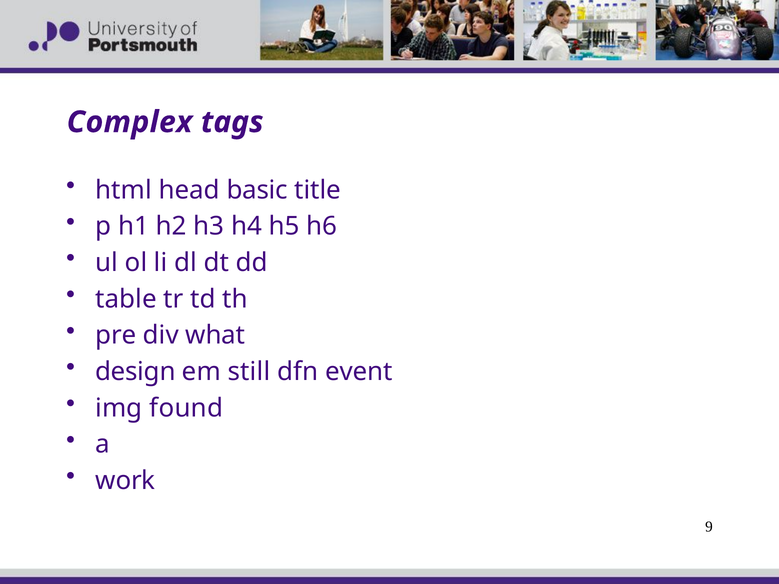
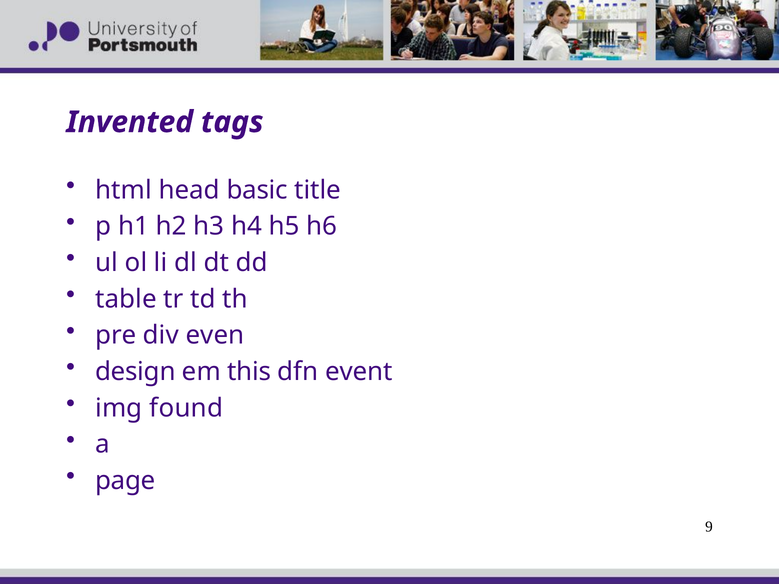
Complex: Complex -> Invented (130, 122)
what: what -> even (215, 335)
still: still -> this (249, 372)
work: work -> page (125, 481)
